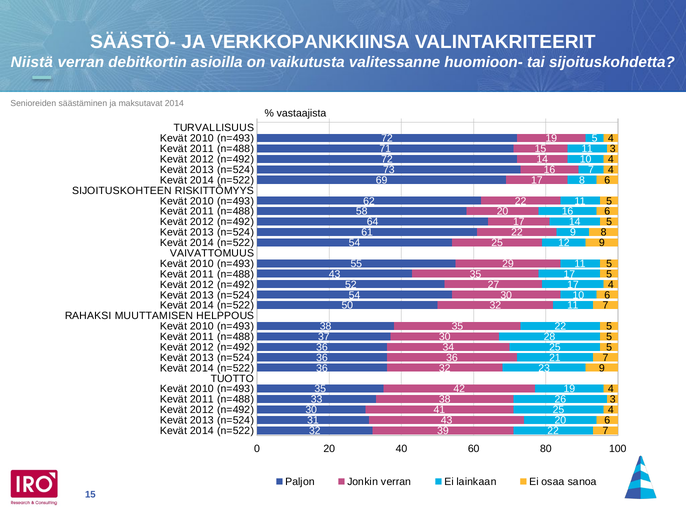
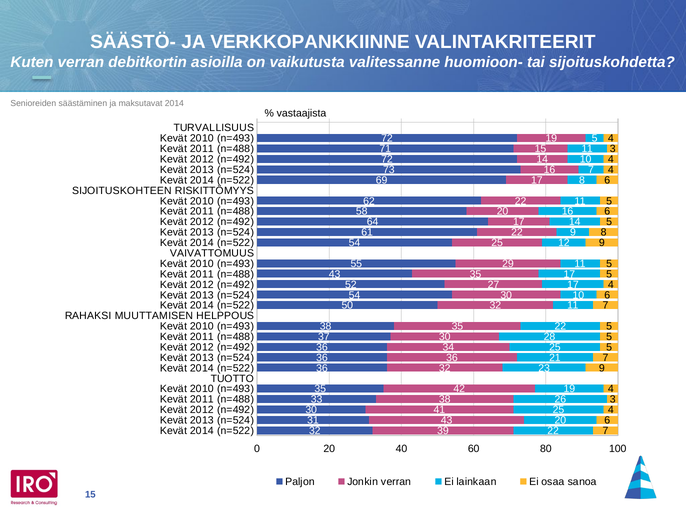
VERKKOPANKKIINSA: VERKKOPANKKIINSA -> VERKKOPANKKIINNE (310, 42)
Niistä: Niistä -> Kuten (32, 62)
